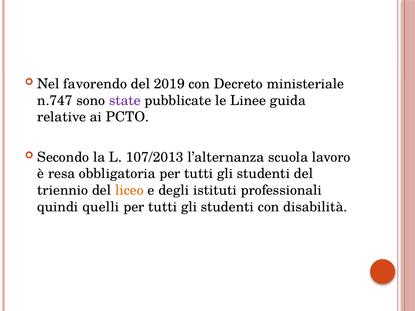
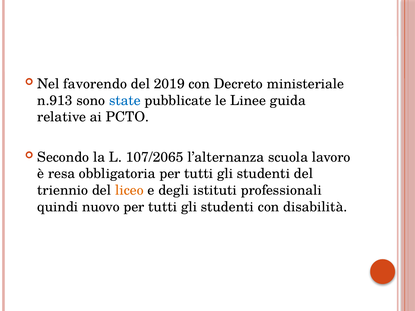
n.747: n.747 -> n.913 (55, 101)
state colour: purple -> blue (125, 101)
107/2013: 107/2013 -> 107/2065 (155, 157)
quelli: quelli -> nuovo (101, 207)
